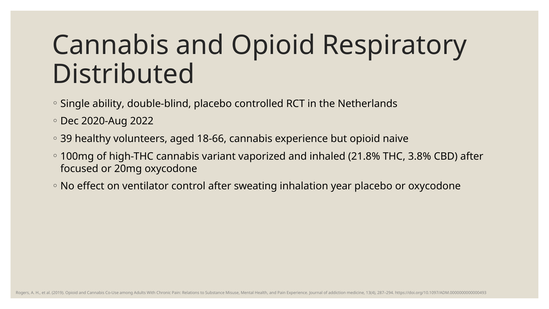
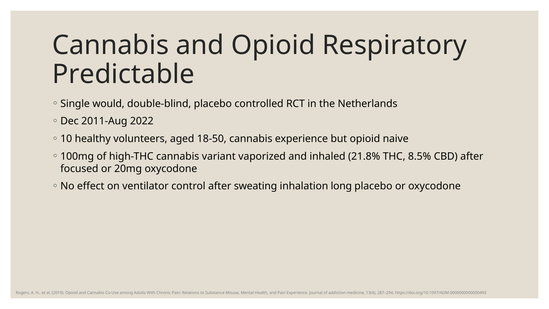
Distributed: Distributed -> Predictable (123, 74)
ability: ability -> would (109, 104)
2020-Aug: 2020-Aug -> 2011-Aug (104, 121)
39: 39 -> 10 (66, 139)
18-66: 18-66 -> 18-50 (212, 139)
3.8%: 3.8% -> 8.5% (420, 156)
year: year -> long (341, 186)
